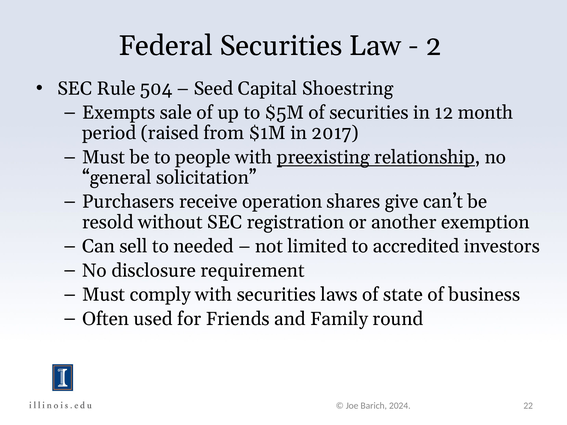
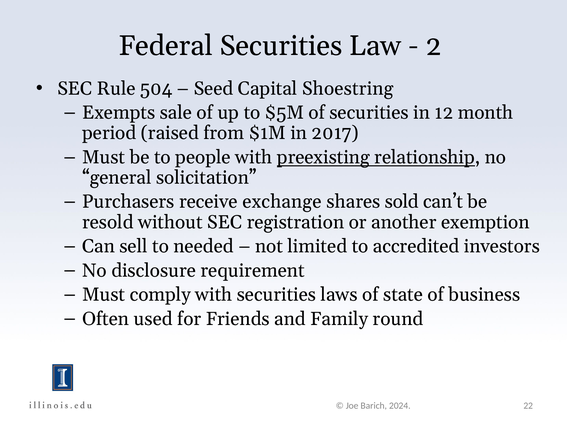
operation: operation -> exchange (282, 202)
give: give -> sold (402, 202)
